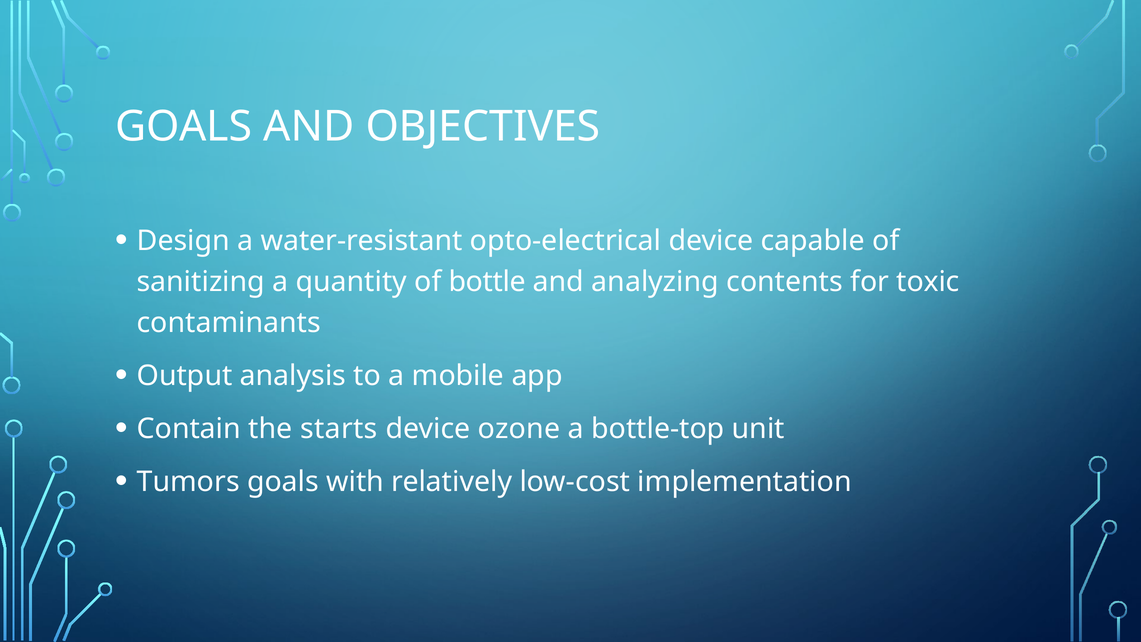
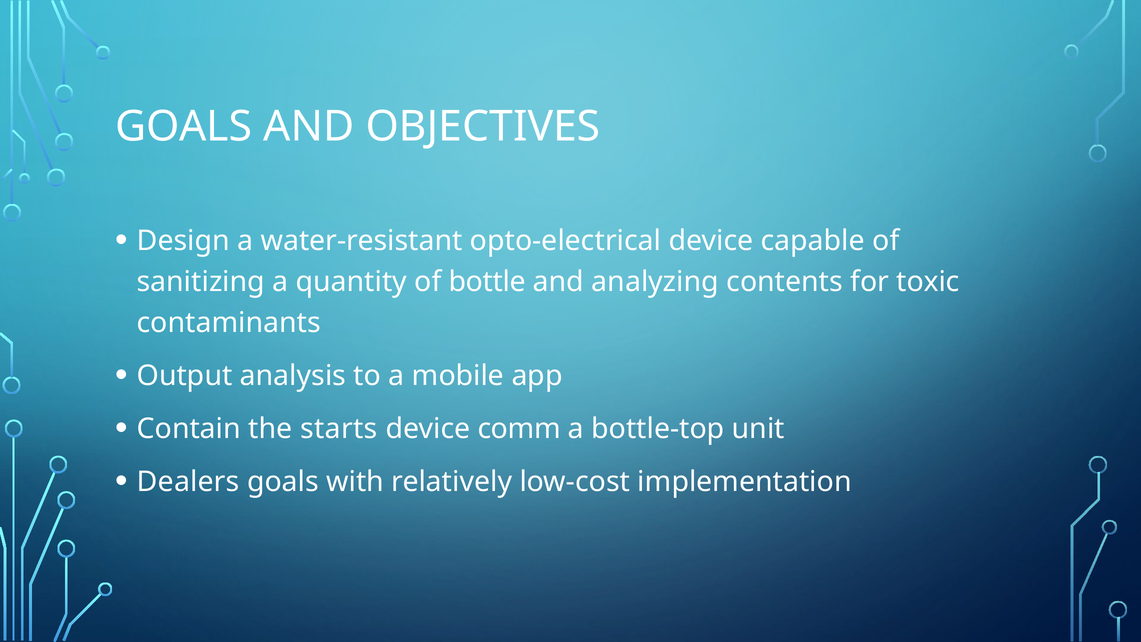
ozone: ozone -> comm (519, 429)
Tumors: Tumors -> Dealers (188, 482)
